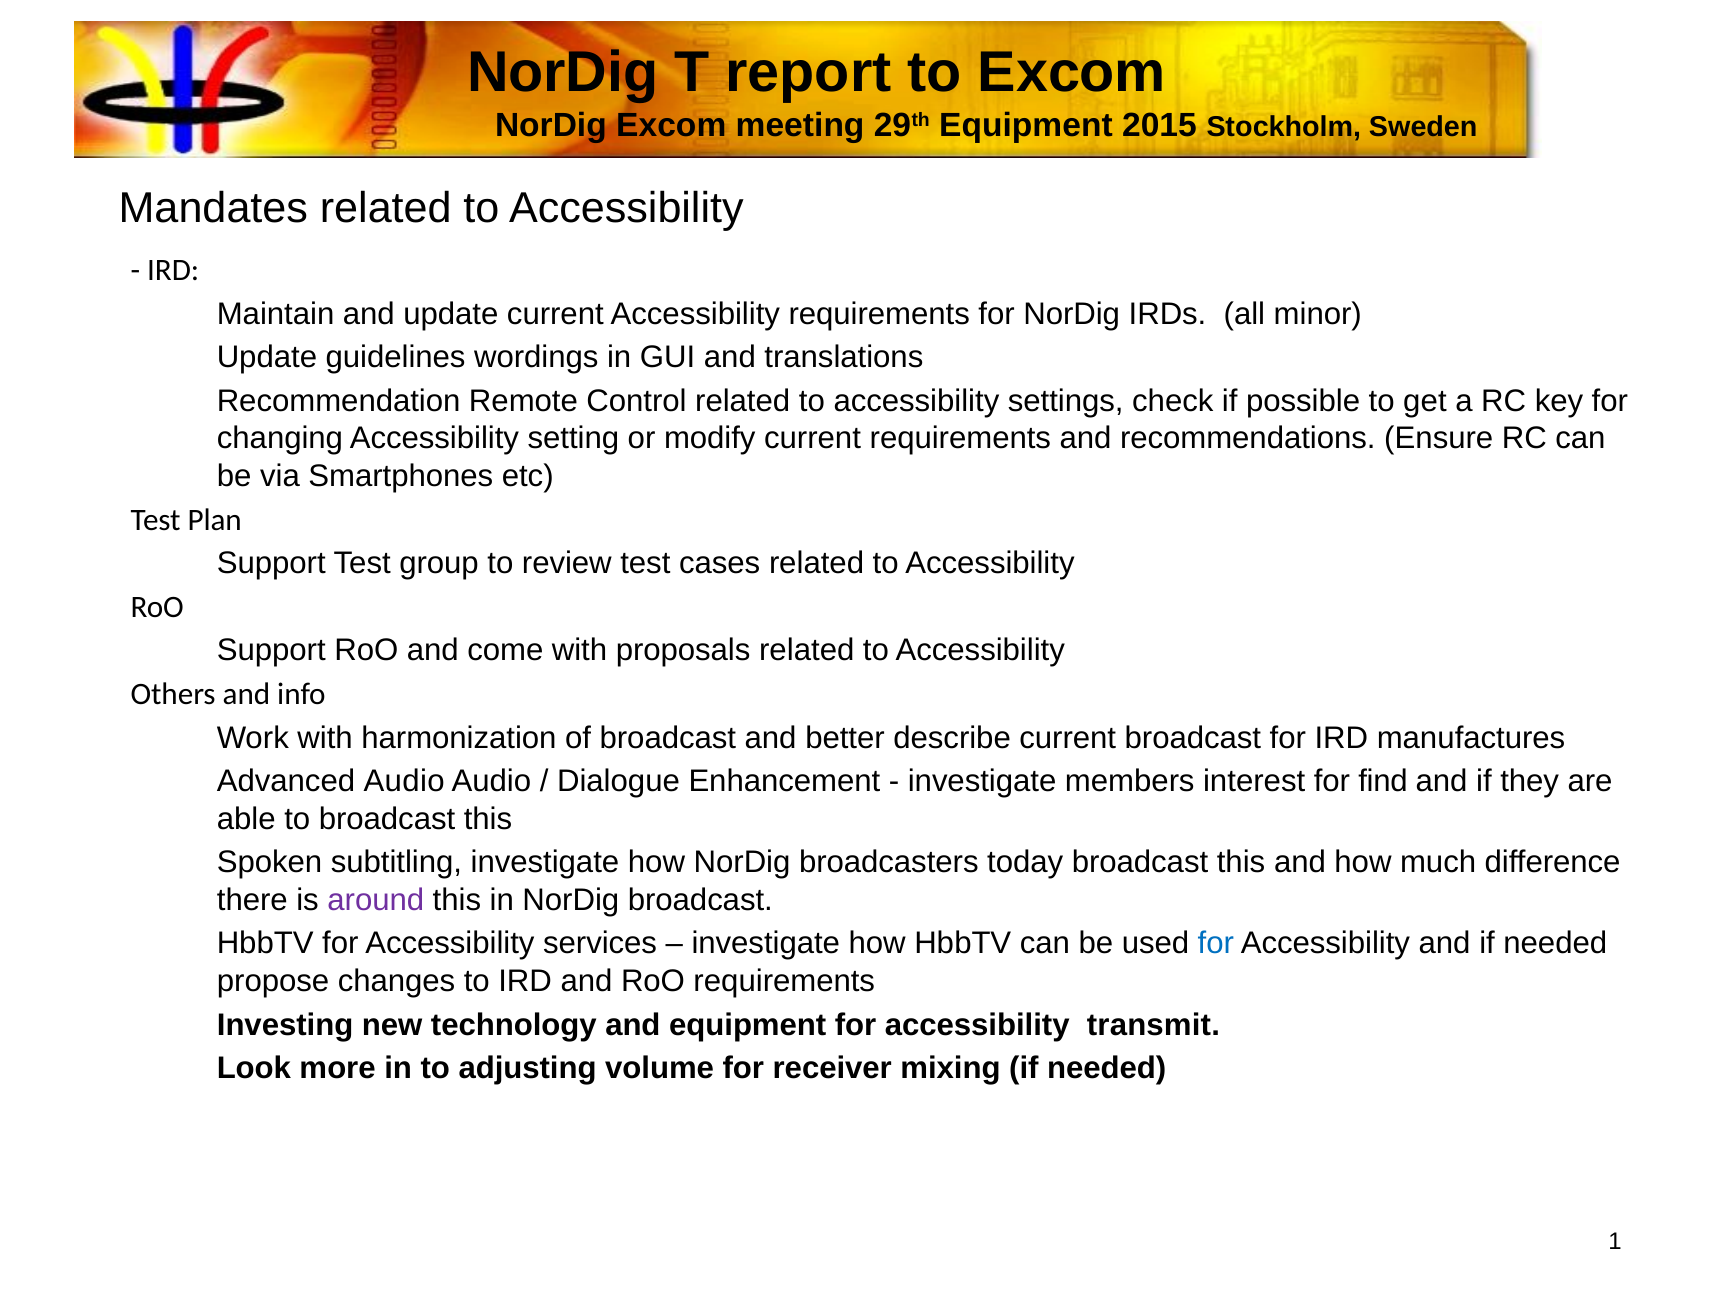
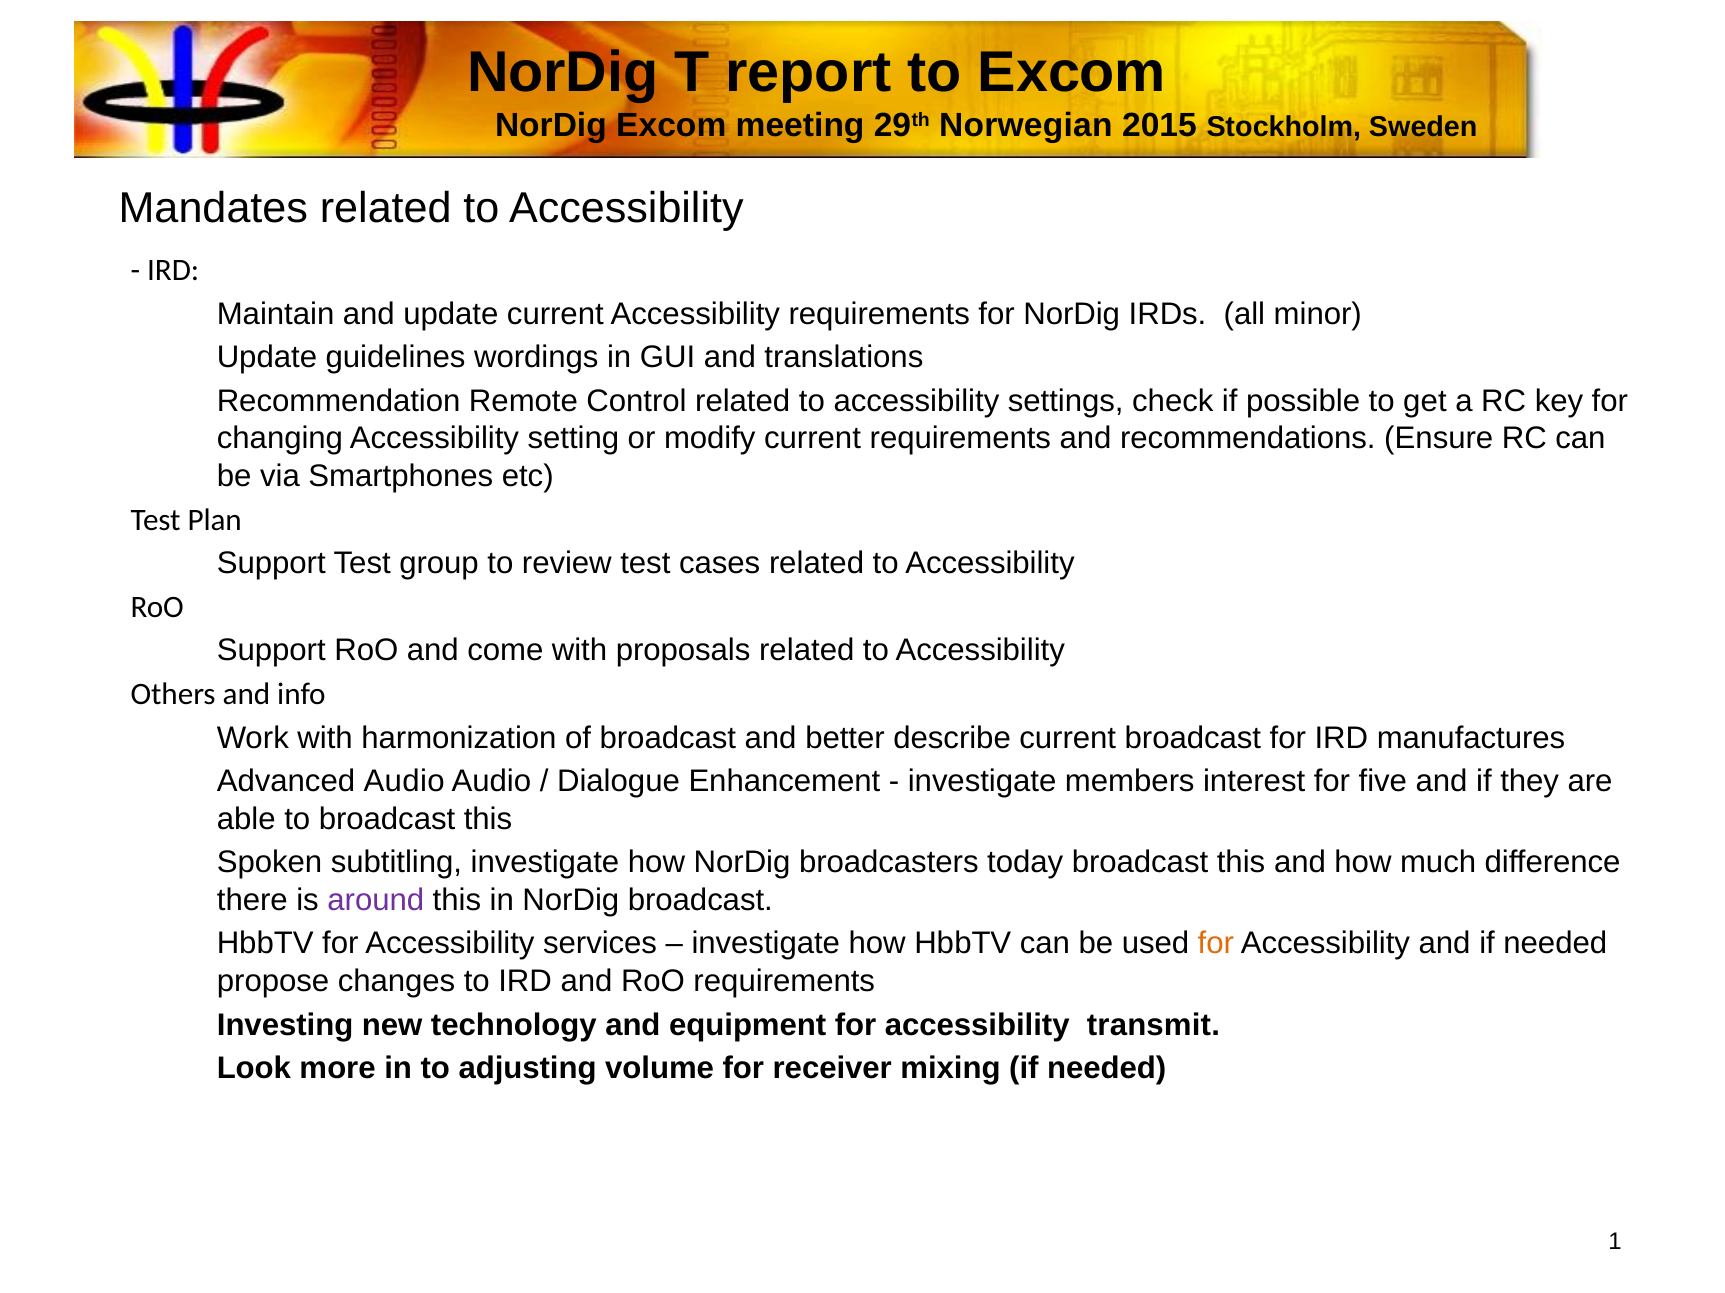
29th Equipment: Equipment -> Norwegian (1026, 125)
find: find -> five (1383, 782)
for colour: blue -> orange (1216, 944)
